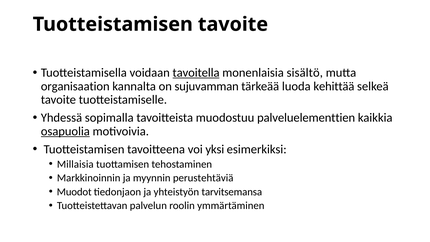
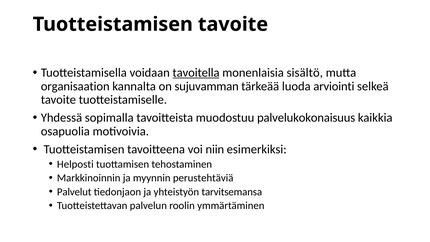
kehittää: kehittää -> arviointi (334, 86)
palveluelementtien: palveluelementtien -> palvelukokonaisuus (306, 118)
osapuolia underline: present -> none (65, 131)
yksi: yksi -> niin (215, 149)
Millaisia: Millaisia -> Helposti (75, 164)
Muodot: Muodot -> Palvelut (74, 192)
